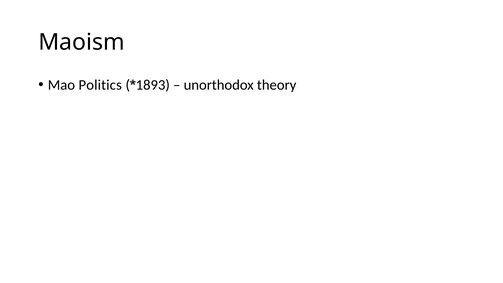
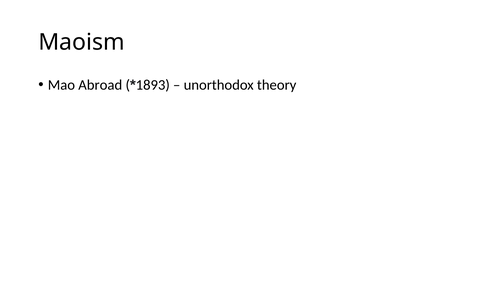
Politics: Politics -> Abroad (100, 85)
